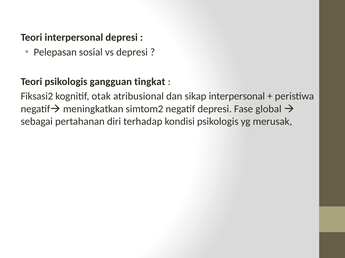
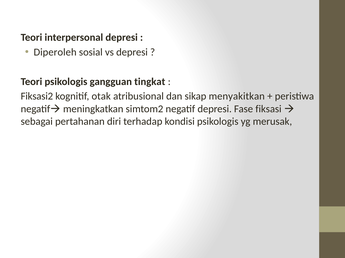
Pelepasan: Pelepasan -> Diperoleh (55, 52)
sikap interpersonal: interpersonal -> menyakitkan (237, 97)
global: global -> fiksasi (268, 109)
